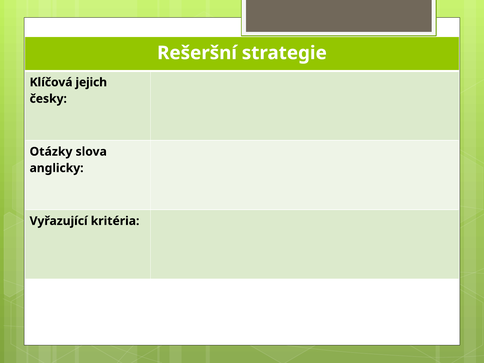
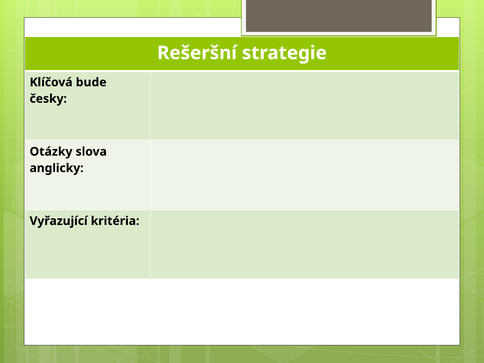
jejich: jejich -> bude (91, 82)
